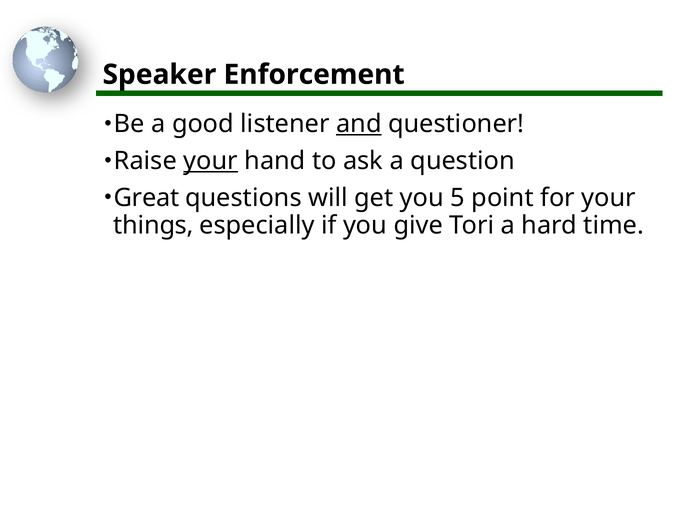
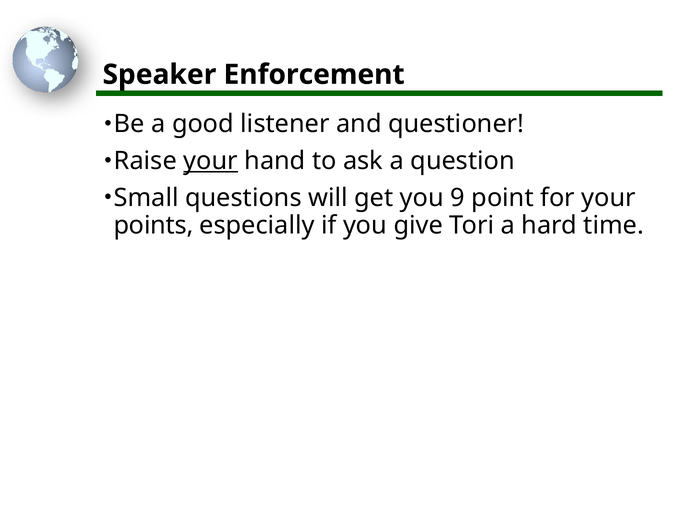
and underline: present -> none (359, 124)
Great: Great -> Small (146, 198)
5: 5 -> 9 (458, 198)
things: things -> points (154, 225)
